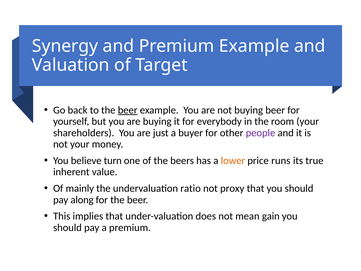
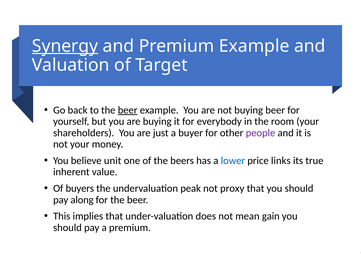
Synergy underline: none -> present (65, 46)
turn: turn -> unit (113, 160)
lower colour: orange -> blue (233, 160)
runs: runs -> links (281, 160)
mainly: mainly -> buyers (80, 188)
ratio: ratio -> peak (191, 188)
